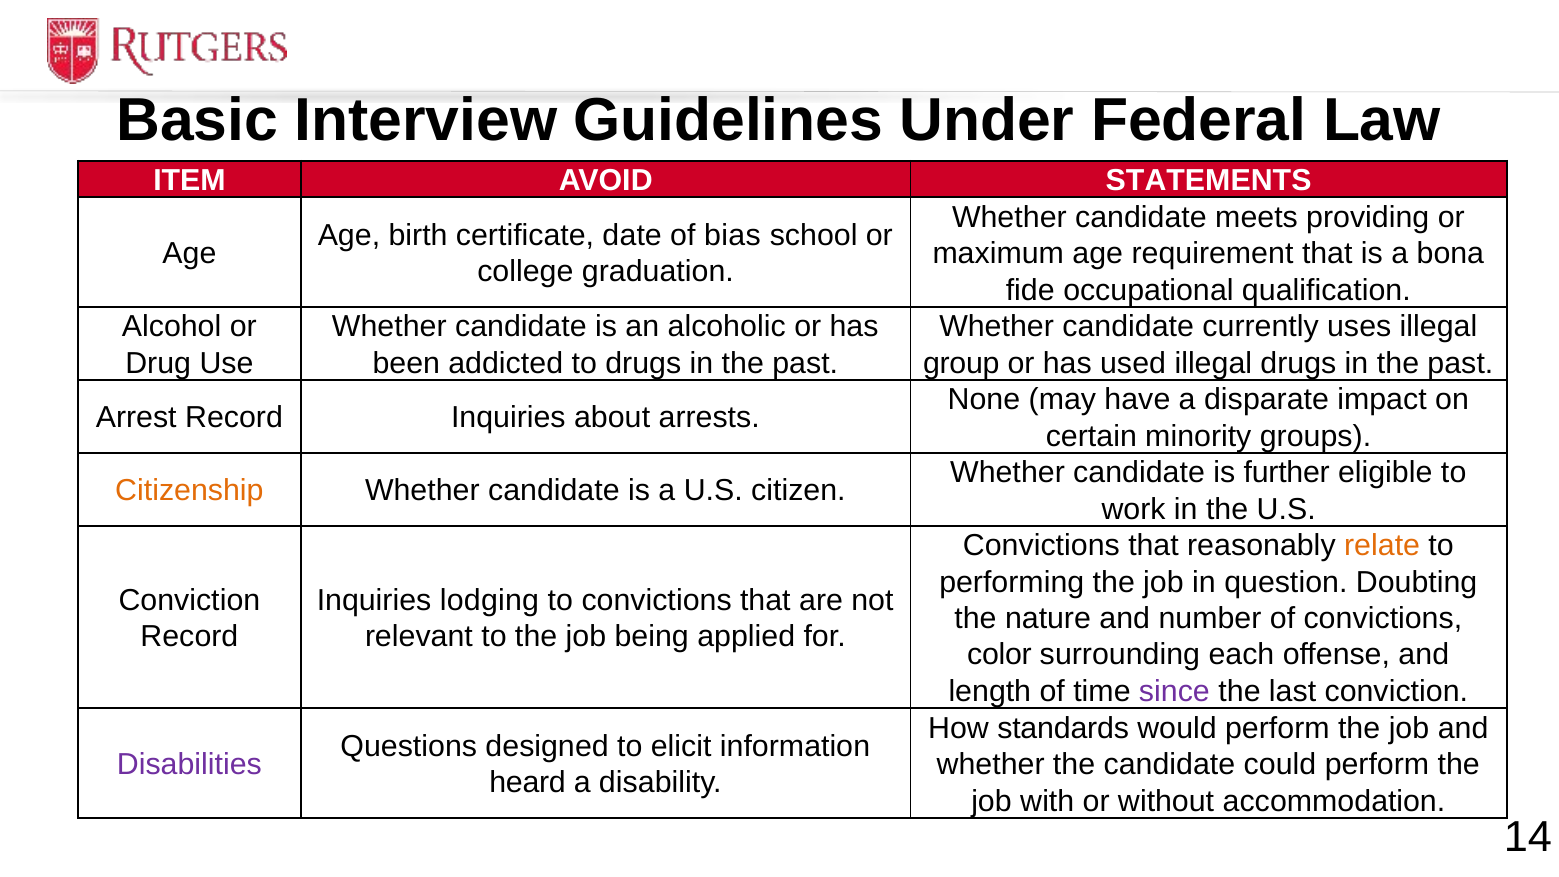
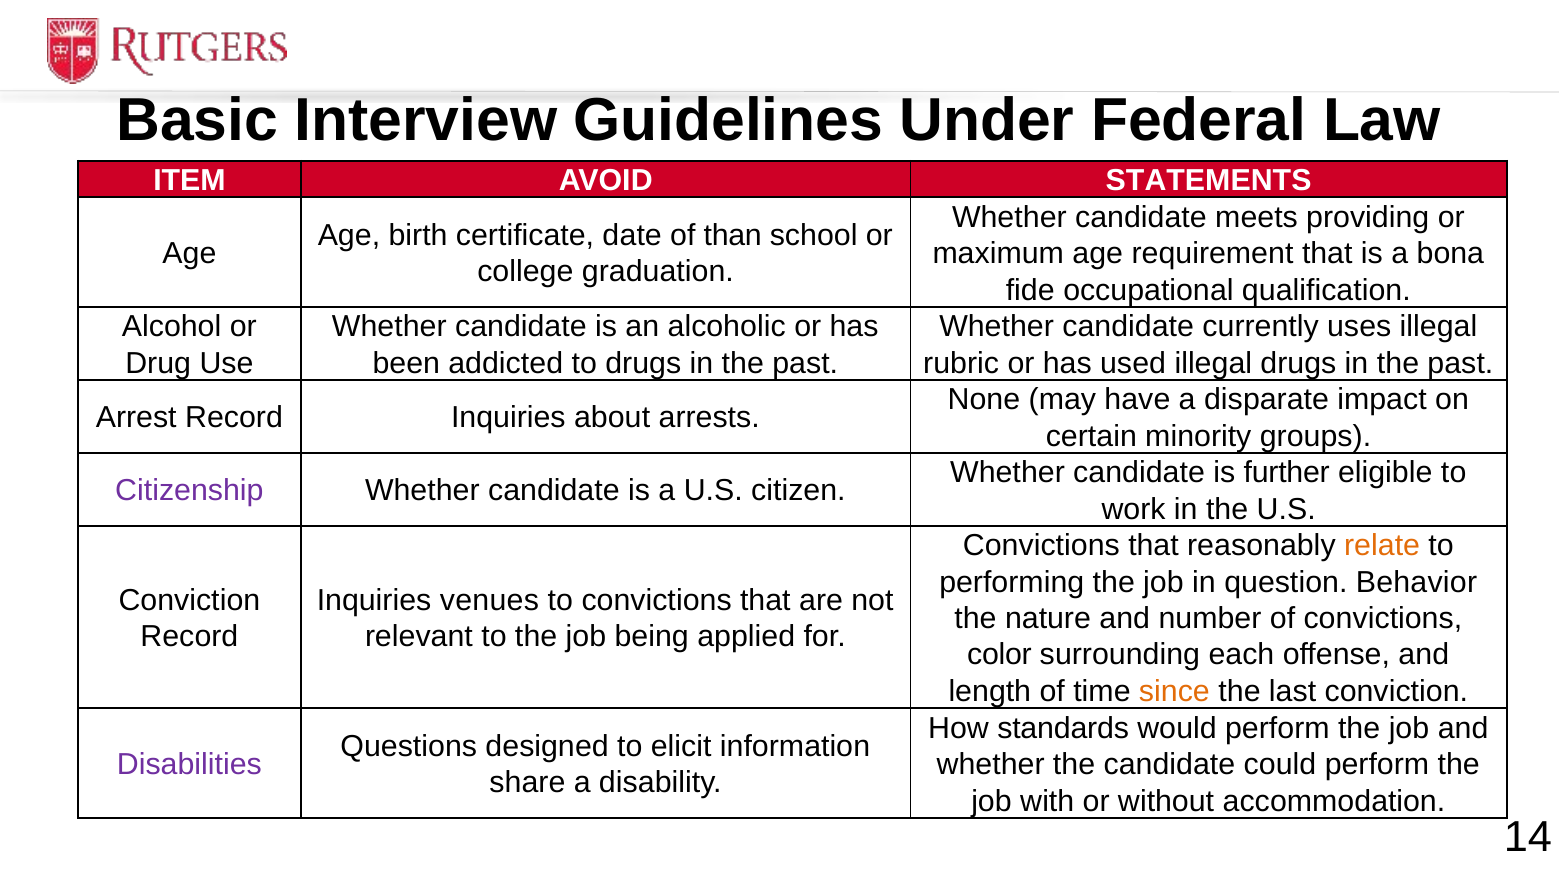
bias: bias -> than (733, 235)
group: group -> rubric (961, 363)
Citizenship colour: orange -> purple (189, 491)
Doubting: Doubting -> Behavior (1416, 582)
lodging: lodging -> venues (489, 600)
since colour: purple -> orange (1174, 691)
heard: heard -> share (527, 783)
